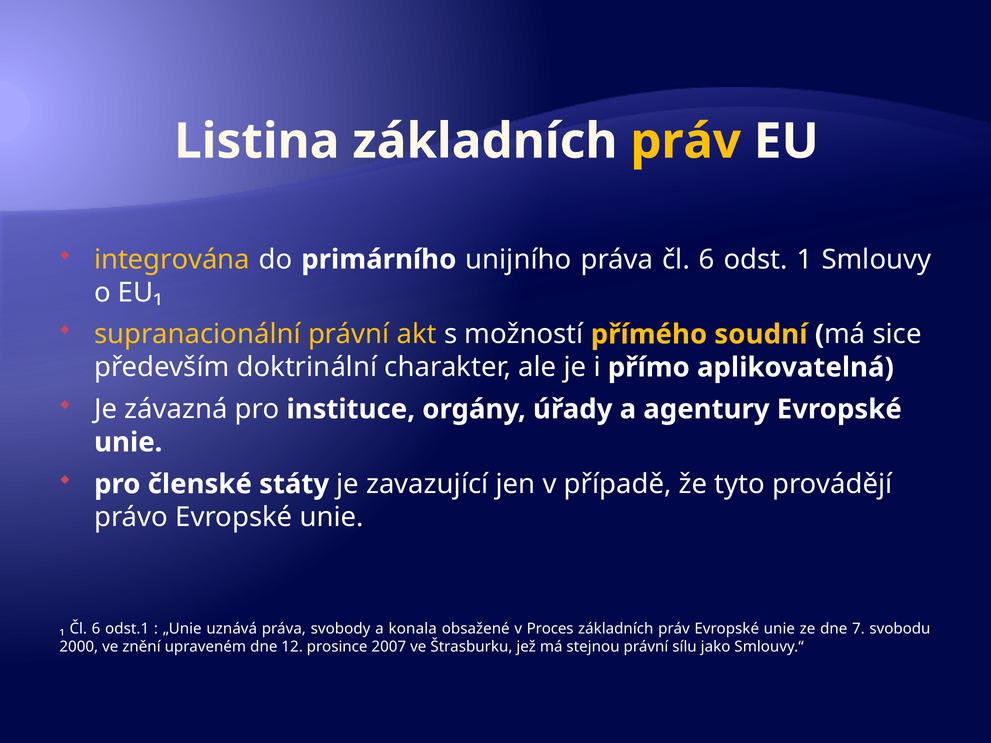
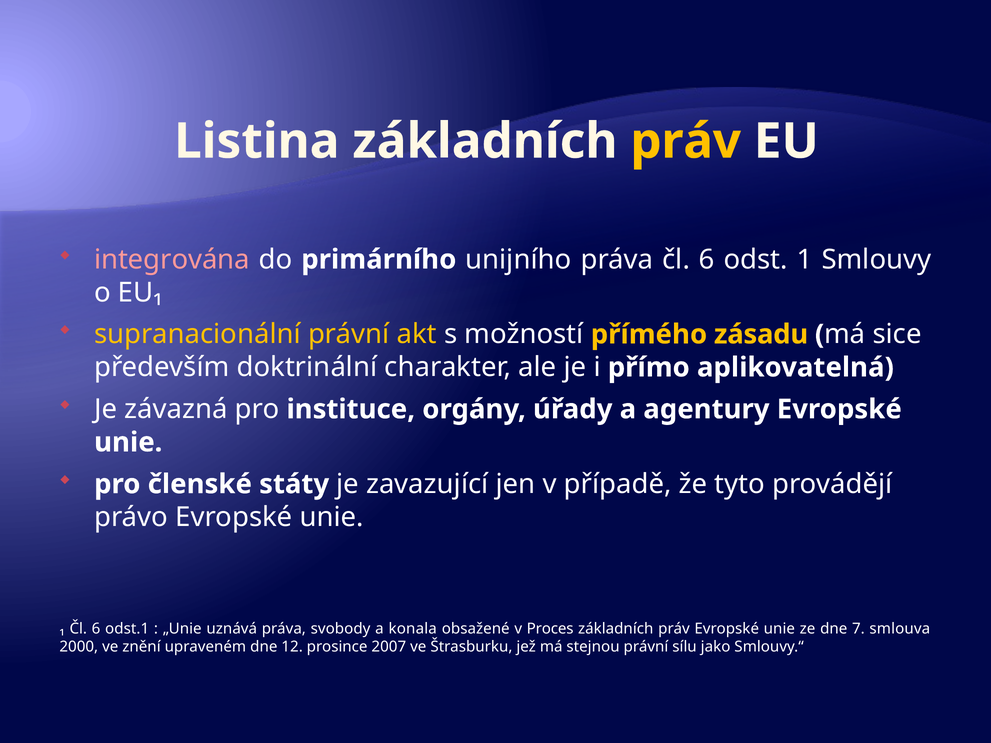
integrována colour: yellow -> pink (172, 260)
soudní: soudní -> zásadu (761, 334)
svobodu: svobodu -> smlouva (900, 629)
